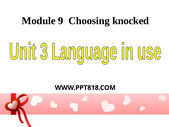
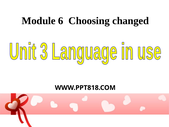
9: 9 -> 6 (61, 21)
knocked: knocked -> changed (131, 21)
